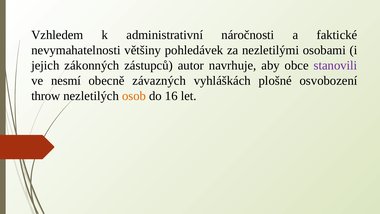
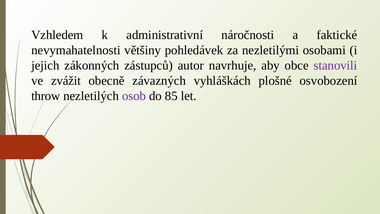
nesmí: nesmí -> zvážit (66, 81)
osob colour: orange -> purple (134, 96)
16: 16 -> 85 (171, 96)
